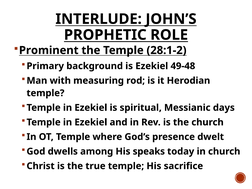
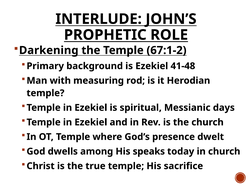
Prominent: Prominent -> Darkening (49, 50)
28:1-2: 28:1-2 -> 67:1-2 (167, 50)
49-48: 49-48 -> 41-48 (183, 66)
